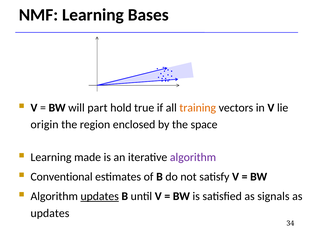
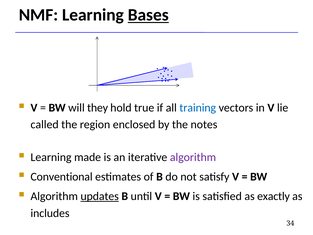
Bases underline: none -> present (148, 15)
part: part -> they (98, 108)
training colour: orange -> blue (198, 108)
origin: origin -> called (45, 124)
space: space -> notes (204, 124)
signals: signals -> exactly (274, 196)
updates: updates -> includes (50, 213)
